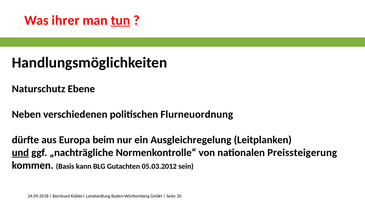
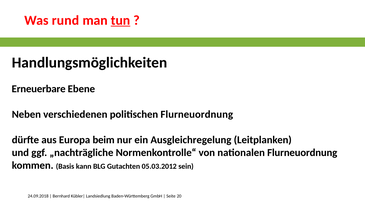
ihrer: ihrer -> rund (65, 20)
Naturschutz: Naturschutz -> Erneuerbare (39, 89)
und underline: present -> none (20, 153)
nationalen Preissteigerung: Preissteigerung -> Flurneuordnung (302, 153)
